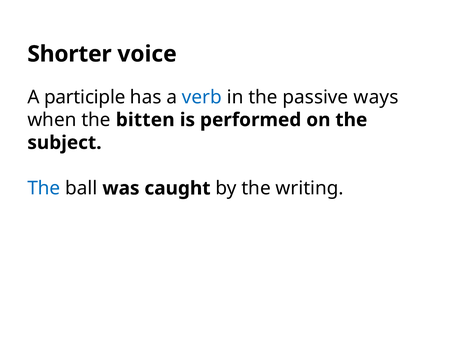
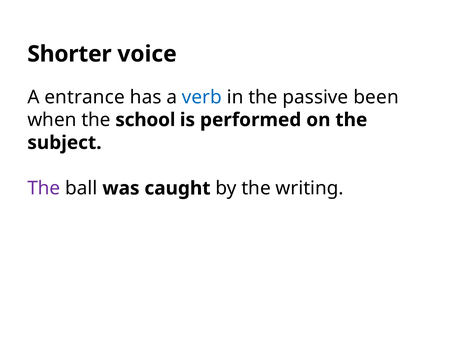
participle: participle -> entrance (85, 97)
ways: ways -> been (376, 97)
bitten: bitten -> school (145, 120)
The colour: blue -> purple (44, 188)
